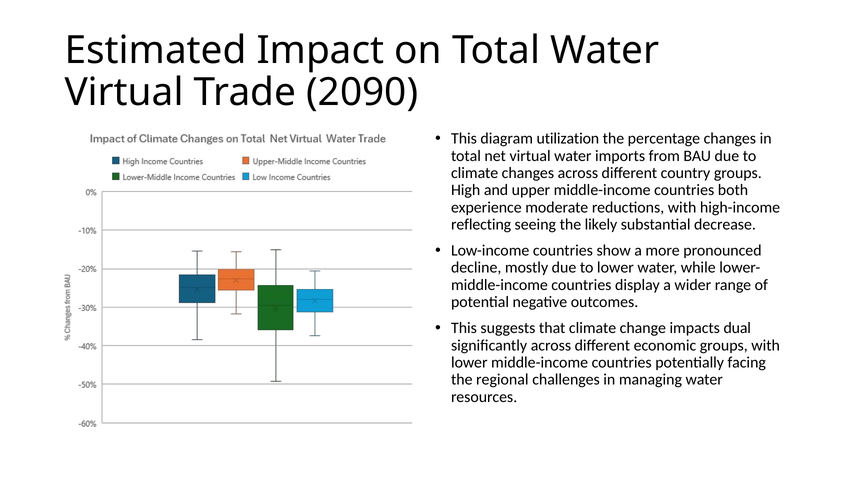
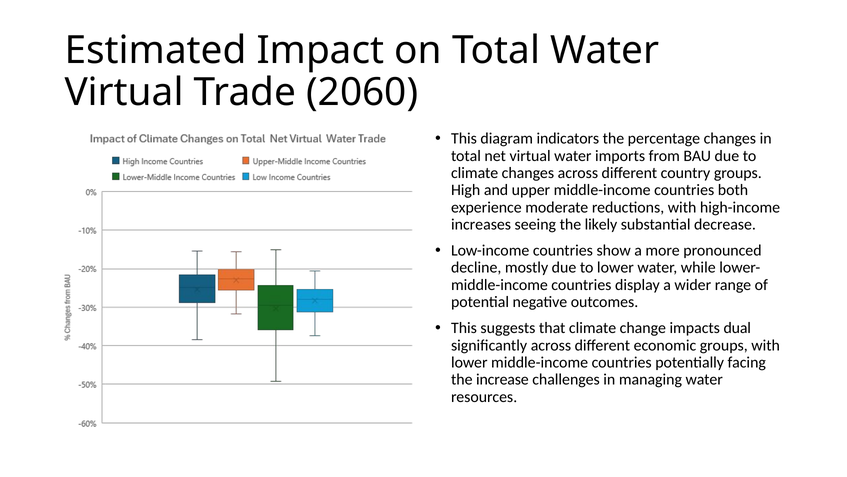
2090: 2090 -> 2060 (362, 92)
utilization: utilization -> indicators (568, 138)
reflecting: reflecting -> increases (481, 224)
regional: regional -> increase (502, 379)
